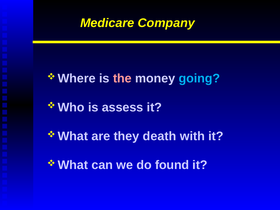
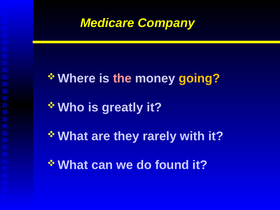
going colour: light blue -> yellow (199, 78)
assess: assess -> greatly (123, 107)
death: death -> rarely (160, 136)
